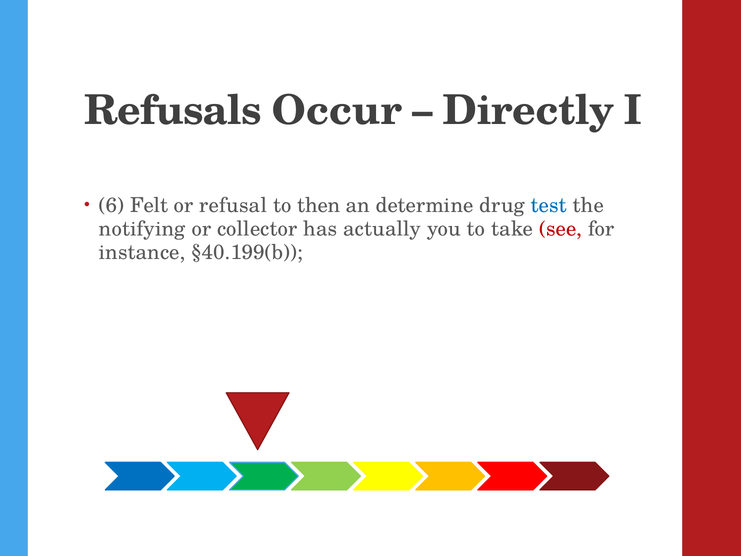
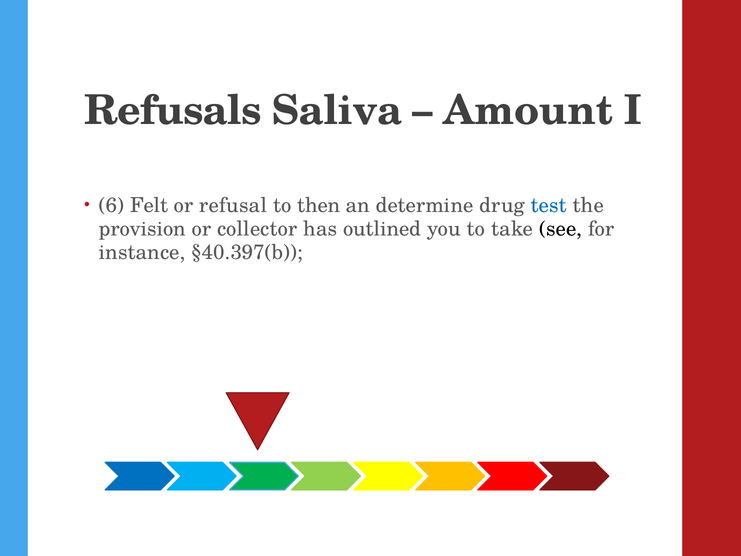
Occur: Occur -> Saliva (337, 111)
Directly: Directly -> Amount (528, 111)
notifying: notifying -> provision (142, 229)
actually: actually -> outlined (382, 229)
see colour: red -> black (561, 229)
§40.199(b: §40.199(b -> §40.397(b (247, 252)
